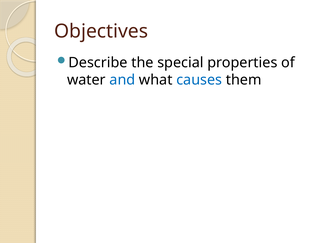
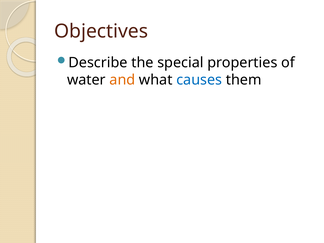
and colour: blue -> orange (122, 80)
